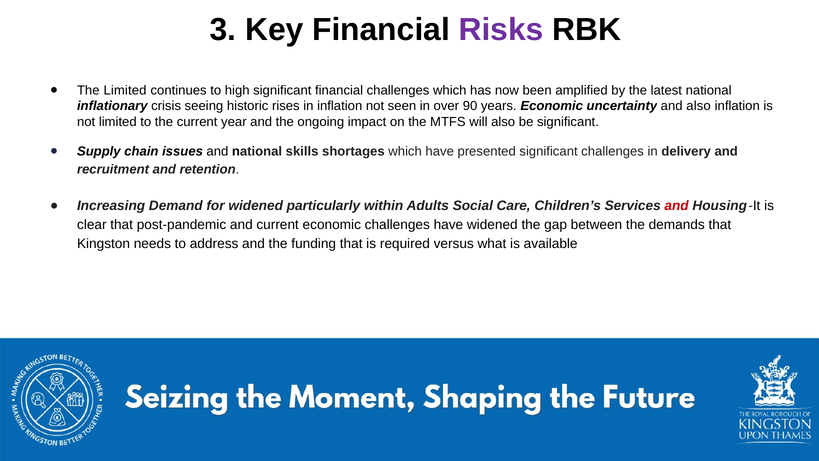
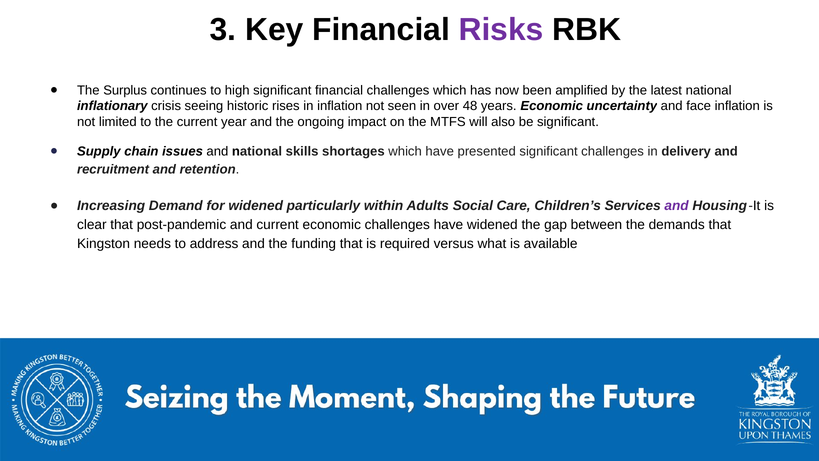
The Limited: Limited -> Surplus (125, 90)
90: 90 -> 48 (470, 106)
and also: also -> face (699, 106)
and colour: red -> purple (677, 206)
